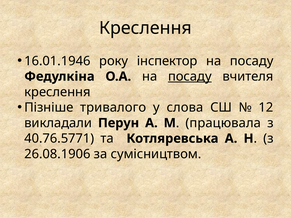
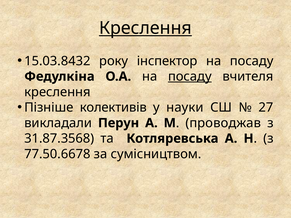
Креслення underline: none -> present (145, 28)
16.01.1946: 16.01.1946 -> 15.03.8432 (57, 61)
тривалого: тривалого -> колективів (113, 108)
слова: слова -> науки (185, 108)
12: 12 -> 27 (266, 108)
працювала: працювала -> проводжав (223, 123)
40.76.5771: 40.76.5771 -> 31.87.3568 (59, 139)
26.08.1906: 26.08.1906 -> 77.50.6678 (57, 154)
